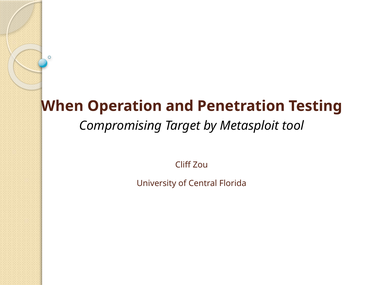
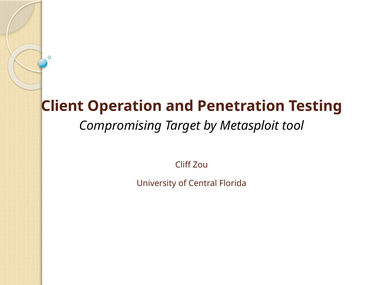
When: When -> Client (62, 106)
